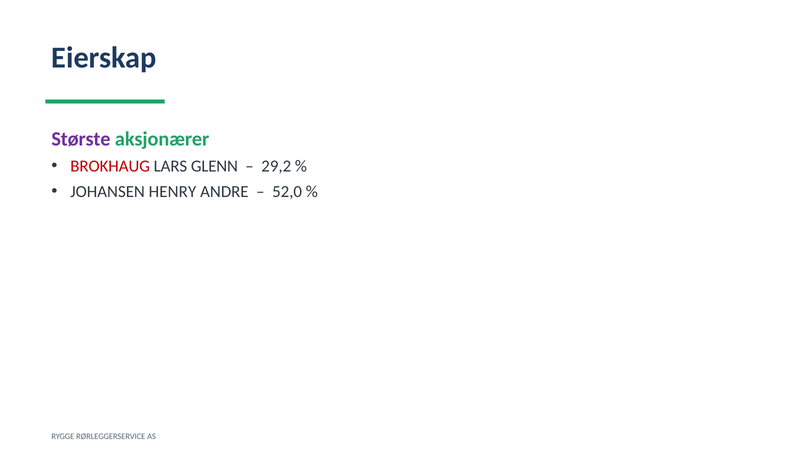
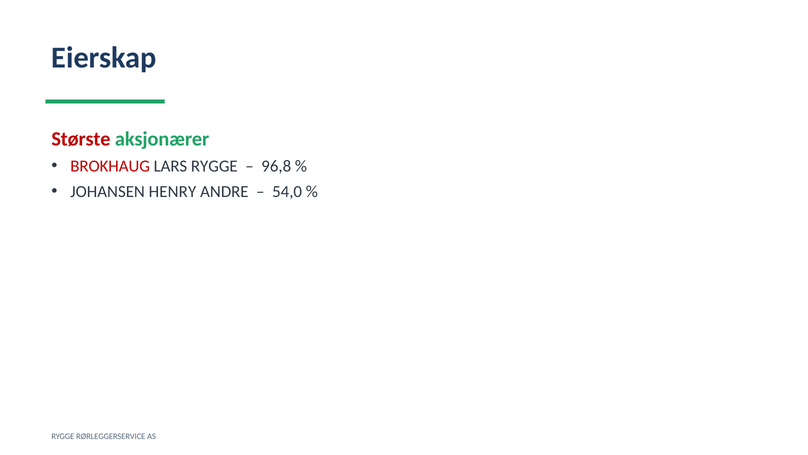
Største colour: purple -> red (81, 139)
LARS GLENN: GLENN -> RYGGE (214, 166)
29,2: 29,2 -> 96,8 (276, 166)
52,0: 52,0 -> 54,0 (287, 191)
